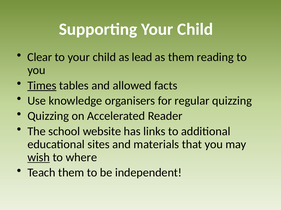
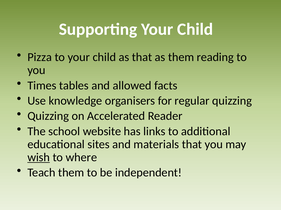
Clear: Clear -> Pizza (40, 57)
as lead: lead -> that (142, 57)
Times underline: present -> none (42, 86)
